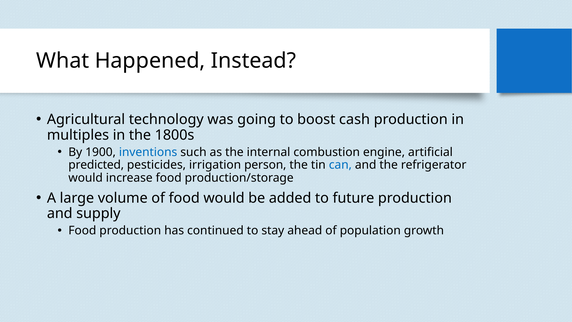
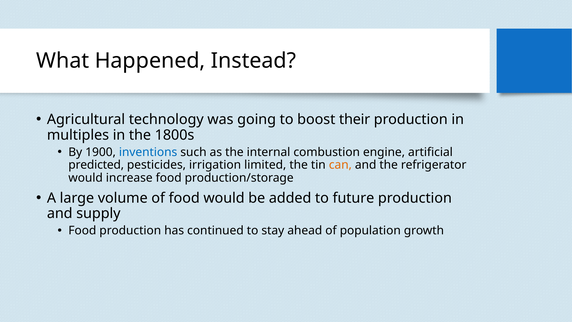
cash: cash -> their (355, 119)
person: person -> limited (265, 165)
can colour: blue -> orange (340, 165)
